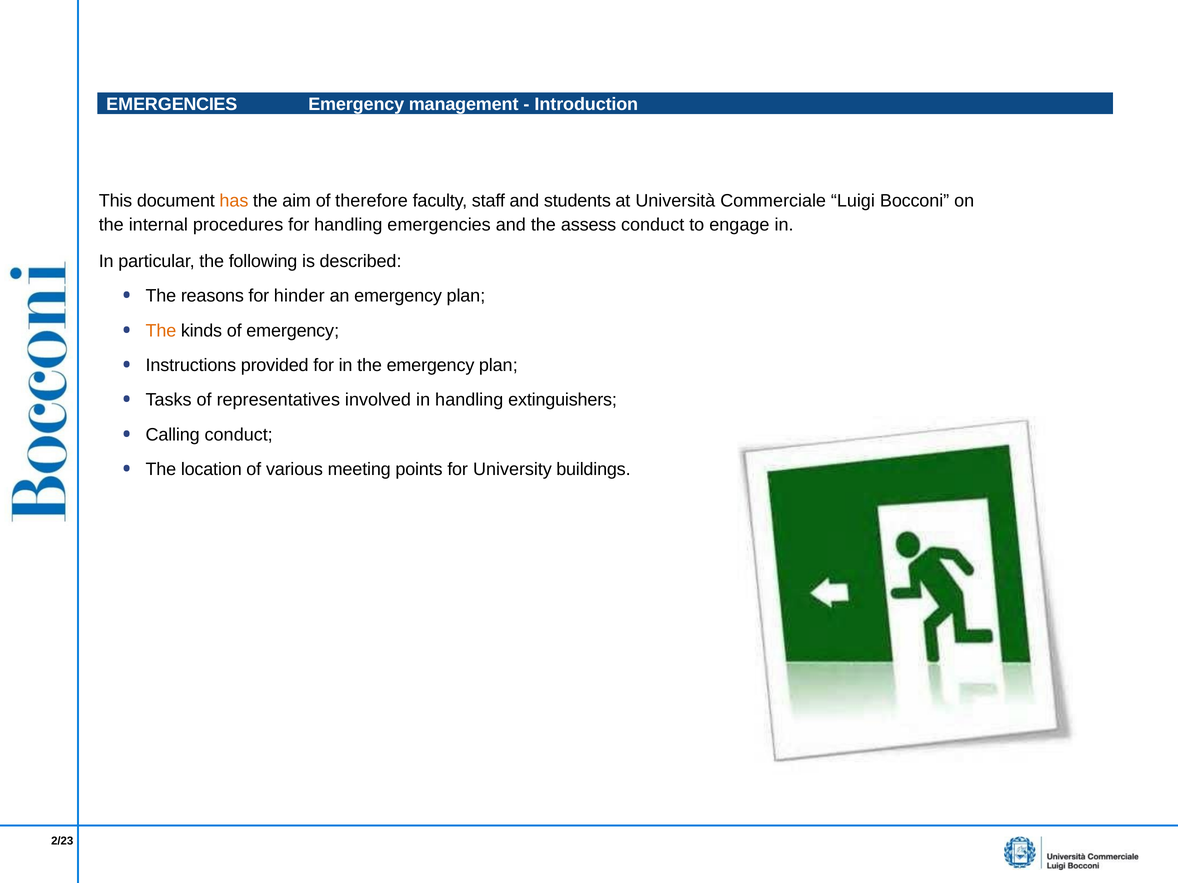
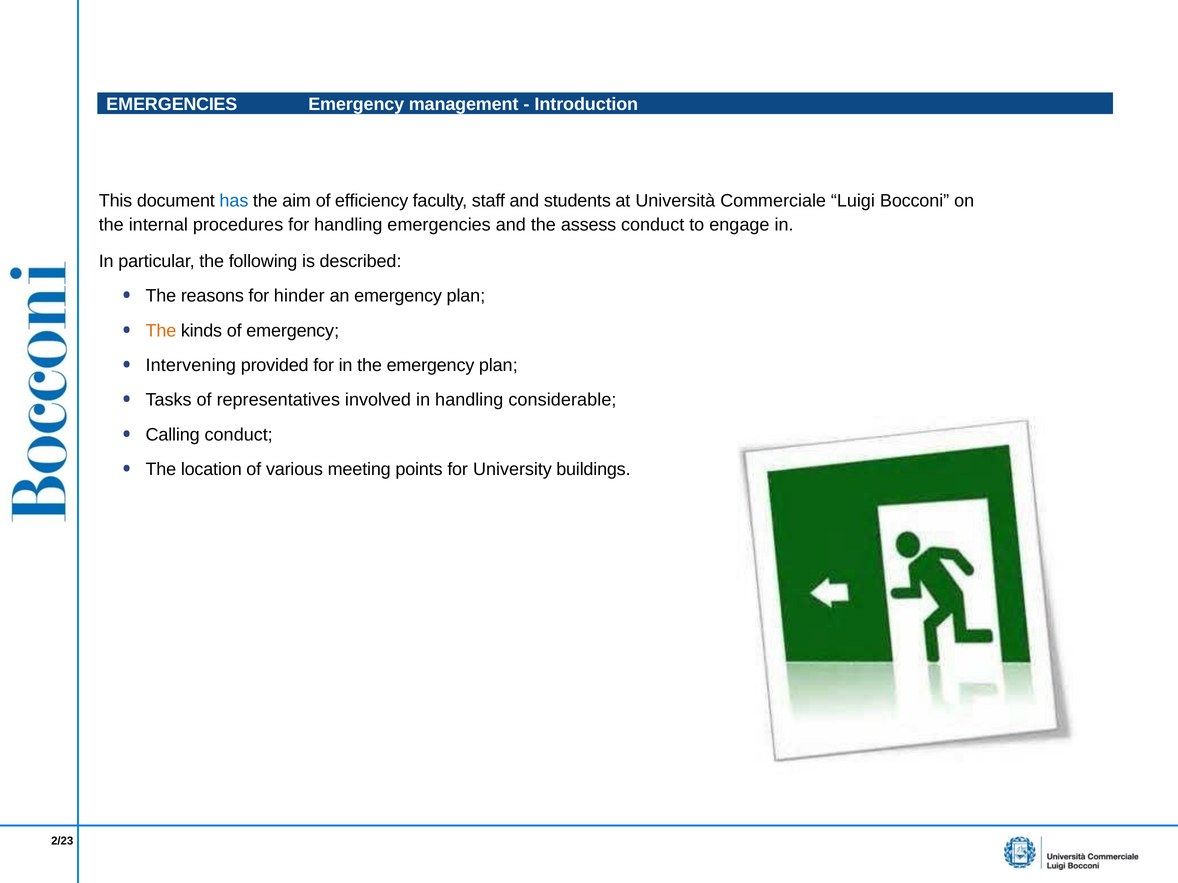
has colour: orange -> blue (234, 201)
therefore: therefore -> efficiency (372, 201)
Instructions: Instructions -> Intervening (191, 366)
extinguishers: extinguishers -> considerable (562, 400)
